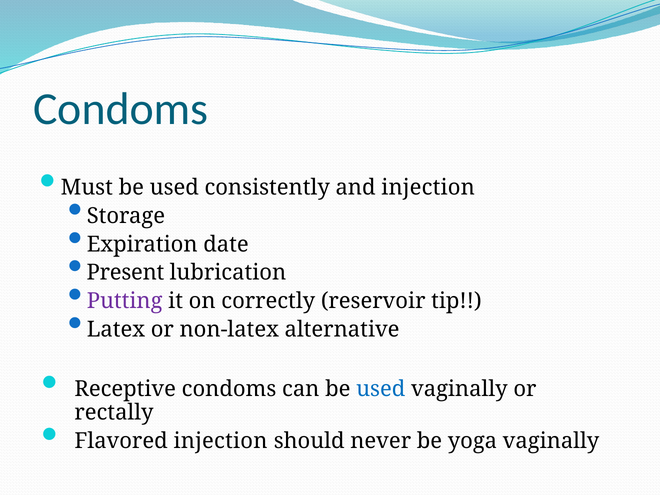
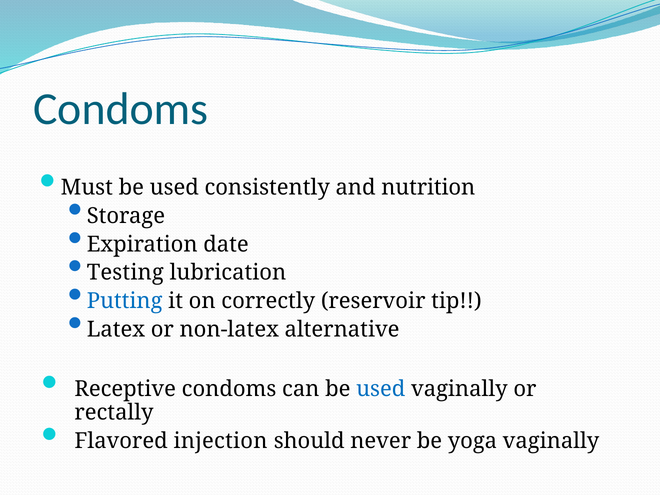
and injection: injection -> nutrition (428, 188)
Present: Present -> Testing (125, 273)
Putting colour: purple -> blue (125, 301)
